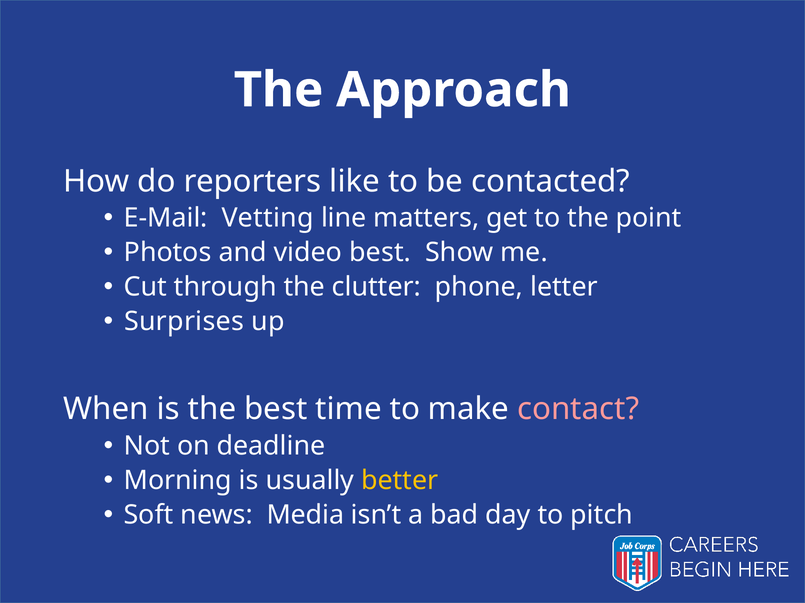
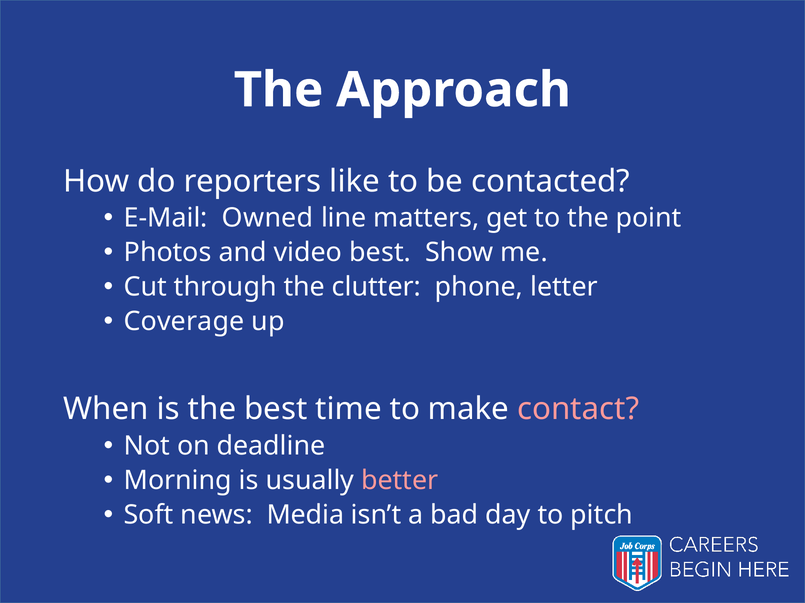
Vetting: Vetting -> Owned (268, 218)
Surprises: Surprises -> Coverage (184, 322)
better colour: yellow -> pink (400, 481)
